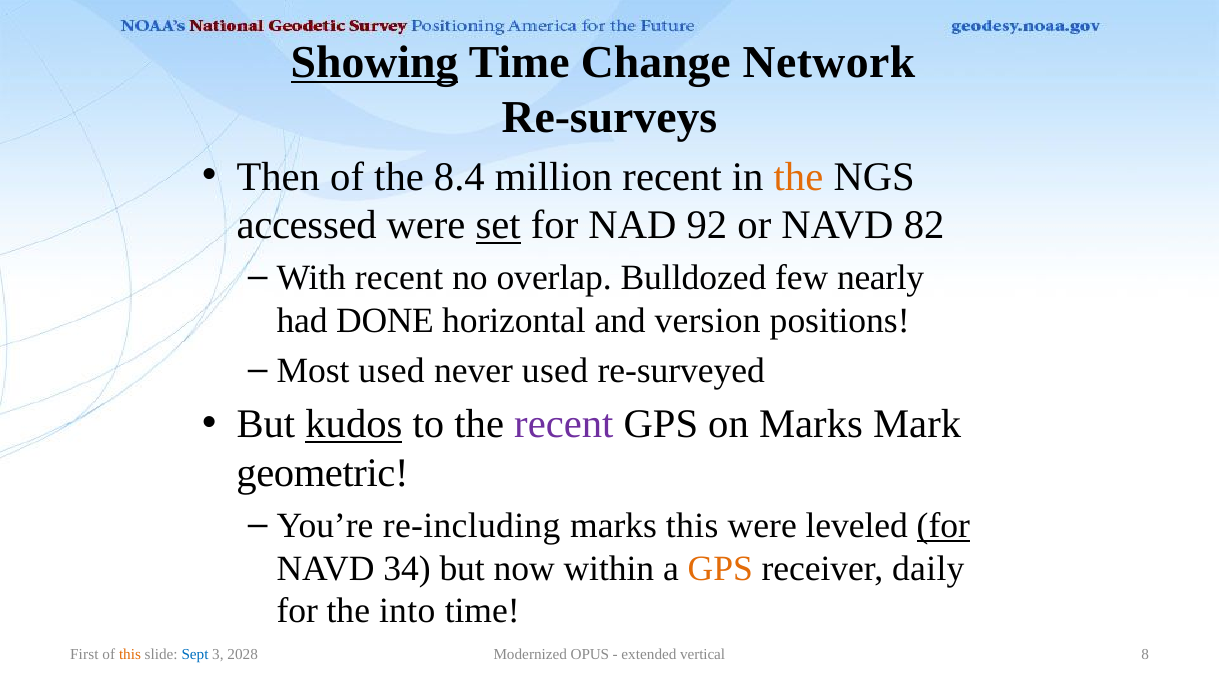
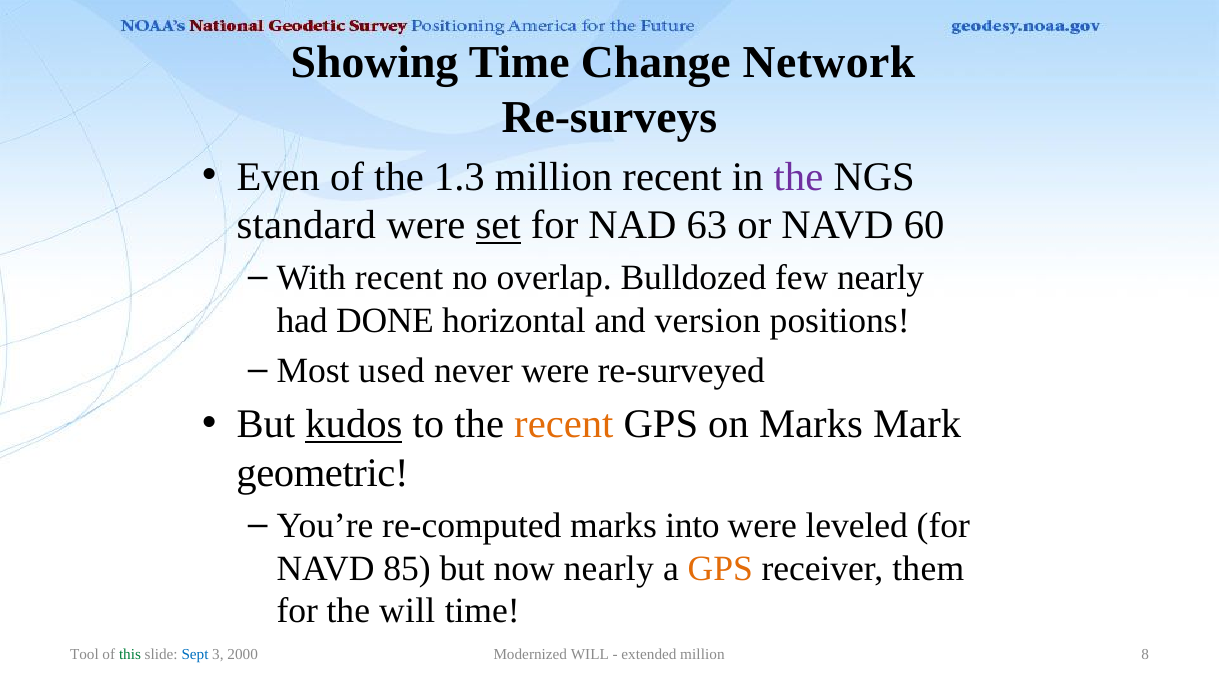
Showing underline: present -> none (374, 62)
Then: Then -> Even (278, 177)
8.4: 8.4 -> 1.3 (459, 177)
the colour: orange -> purple (799, 177)
accessed: accessed -> standard (306, 226)
92: 92 -> 63 (707, 226)
82: 82 -> 60 (924, 226)
never used: used -> were (555, 371)
recent colour: purple -> orange (564, 425)
re-including: re-including -> re-computed (472, 526)
marks this: this -> into (693, 526)
for underline: present -> none (943, 526)
34: 34 -> 85 (407, 569)
now within: within -> nearly (609, 569)
daily: daily -> them (928, 569)
the into: into -> will (407, 612)
First: First -> Tool (84, 655)
this colour: orange -> green (130, 655)
2028: 2028 -> 2000 (243, 655)
Modernized OPUS: OPUS -> WILL (590, 655)
extended vertical: vertical -> million (702, 655)
